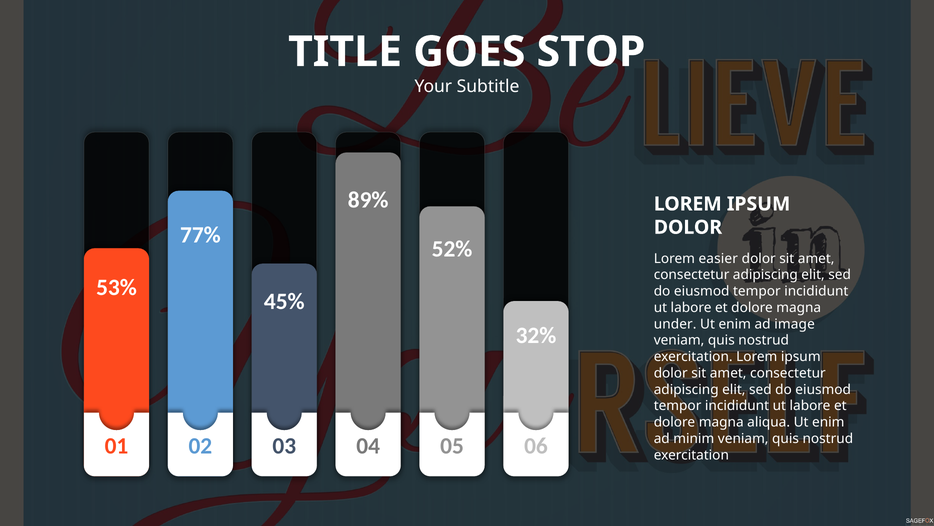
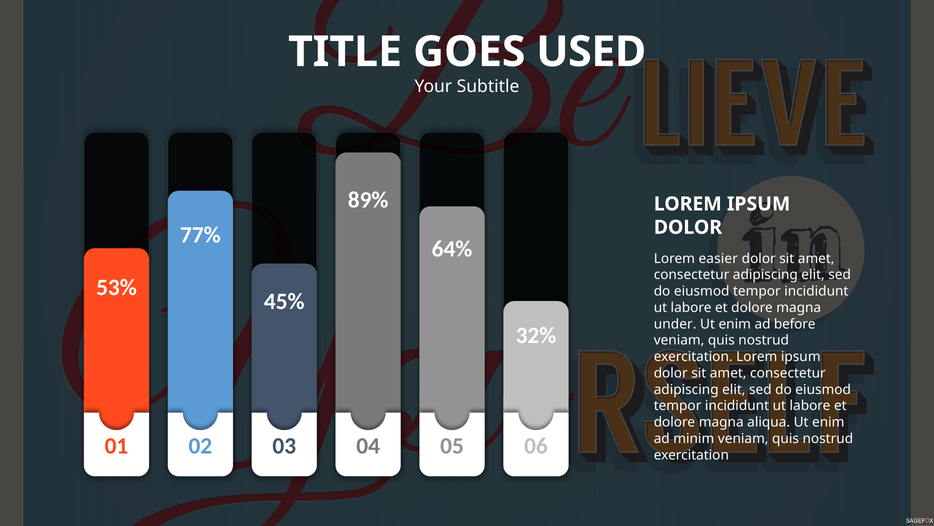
STOP: STOP -> USED (591, 52)
52%: 52% -> 64% (452, 249)
image: image -> before (795, 324)
